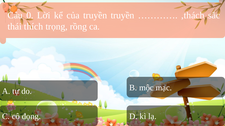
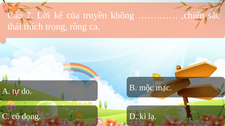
0: 0 -> 7 (30, 15)
truyền truyền: truyền -> không (122, 15)
,thách: ,thách -> ,chiến (193, 15)
